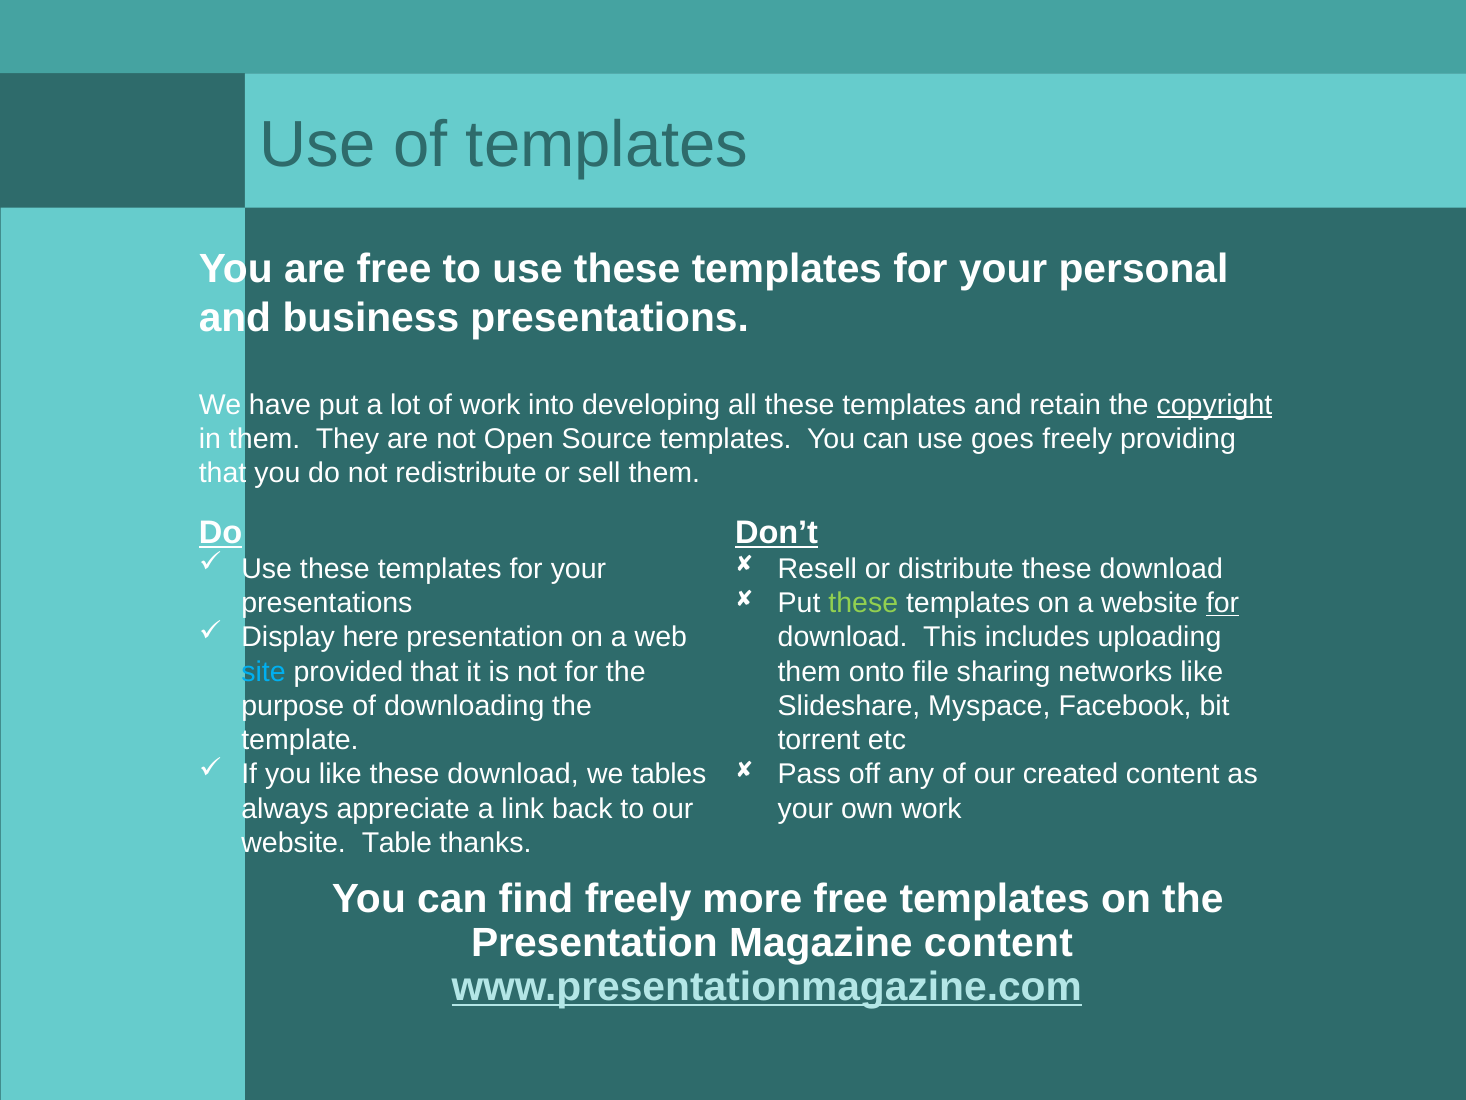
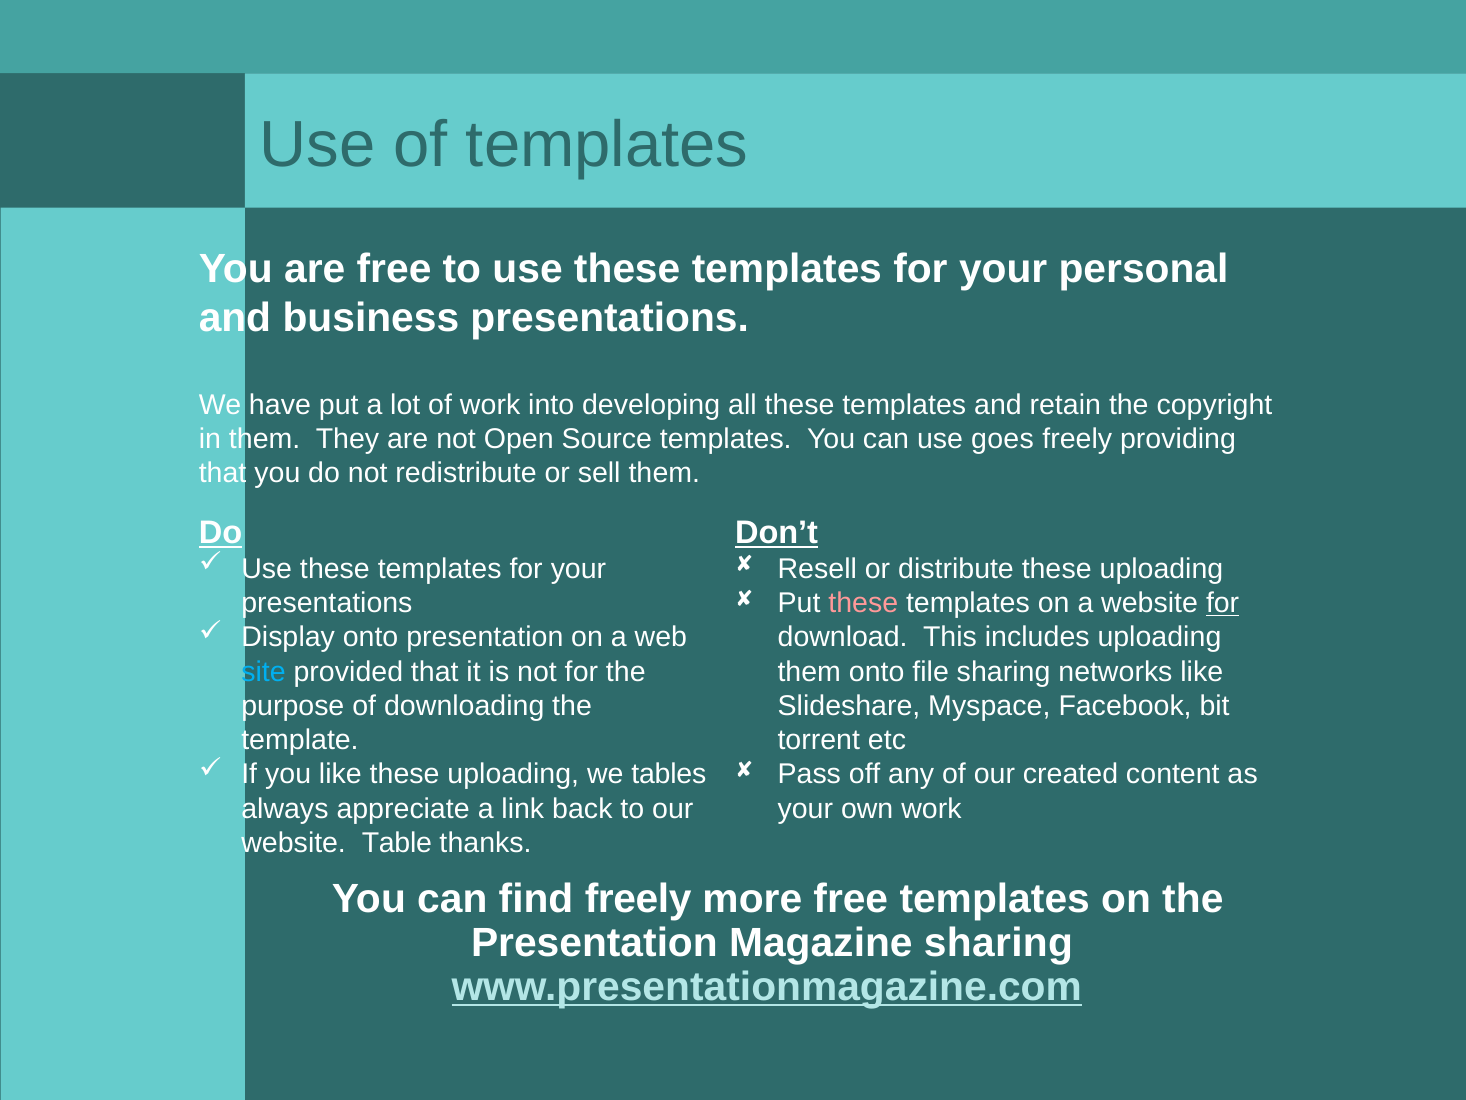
copyright underline: present -> none (1214, 405)
distribute these download: download -> uploading (1161, 569)
these colour: light green -> pink (863, 603)
Display here: here -> onto (371, 637)
like these download: download -> uploading (513, 774)
Magazine content: content -> sharing (998, 942)
